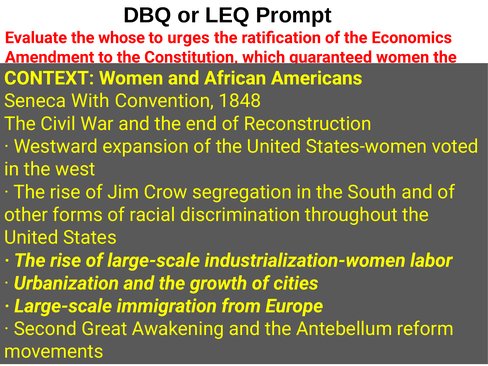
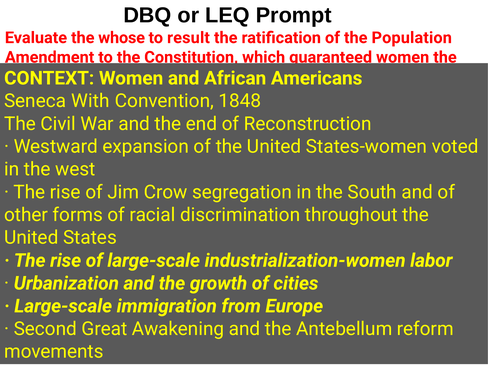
to urges: urges -> result (188, 38)
Economics: Economics -> Population (412, 38)
